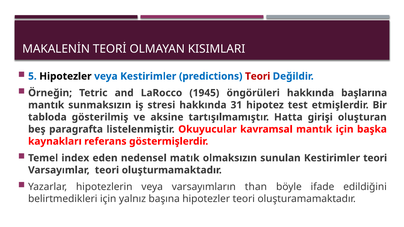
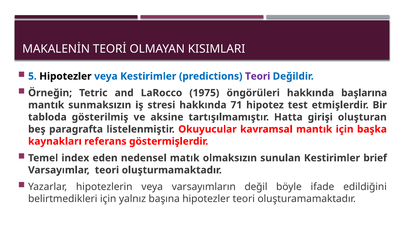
Teori colour: red -> purple (258, 76)
1945: 1945 -> 1975 (204, 93)
31: 31 -> 71 (236, 105)
Kestirimler teori: teori -> brief (375, 158)
than: than -> değil (256, 187)
